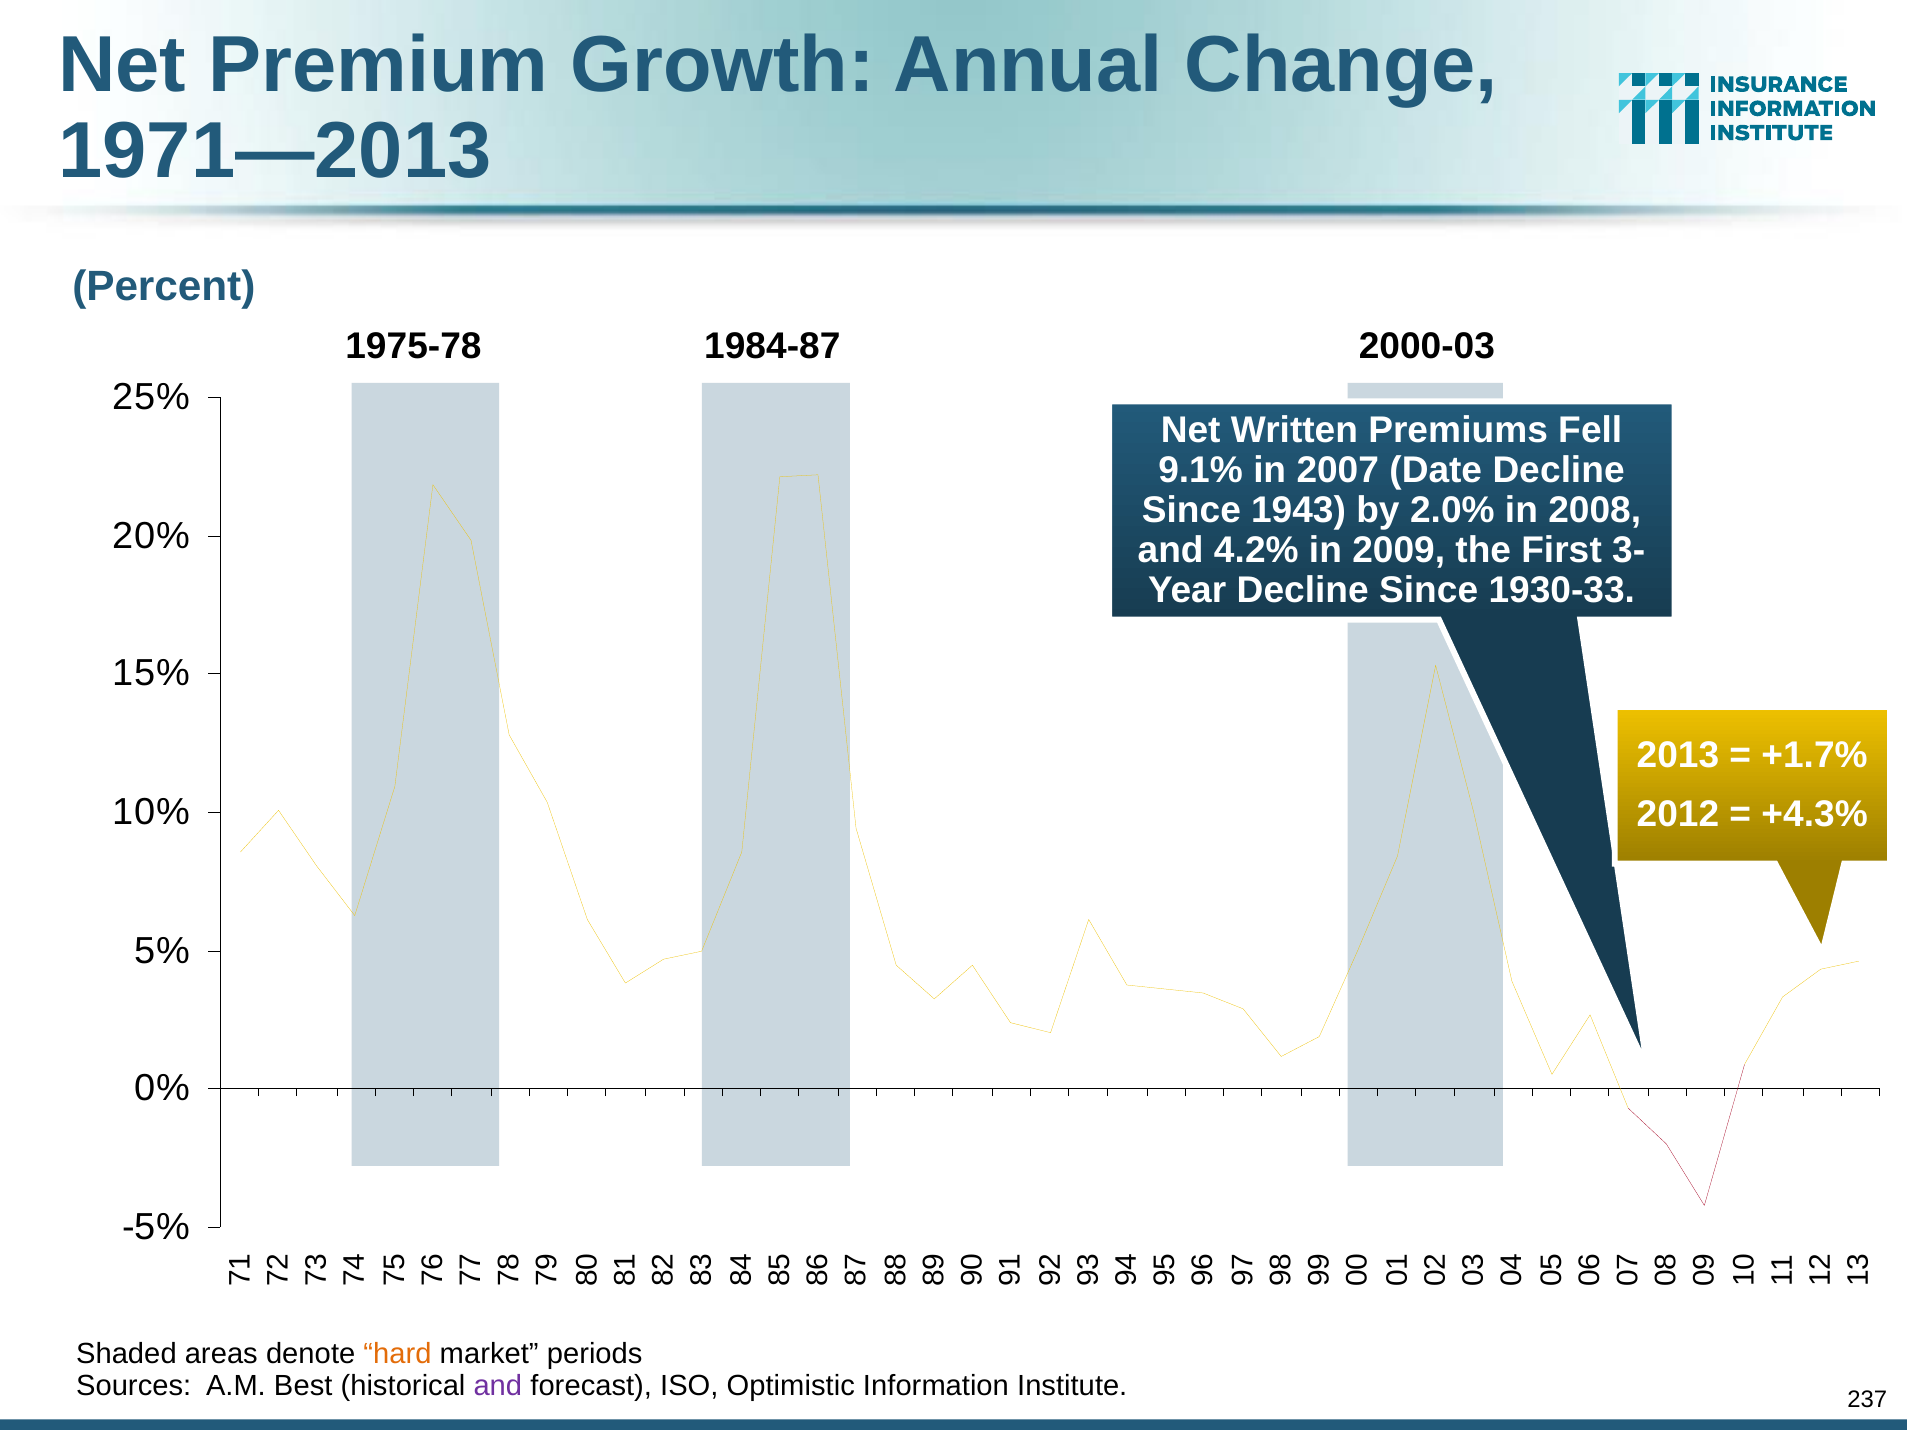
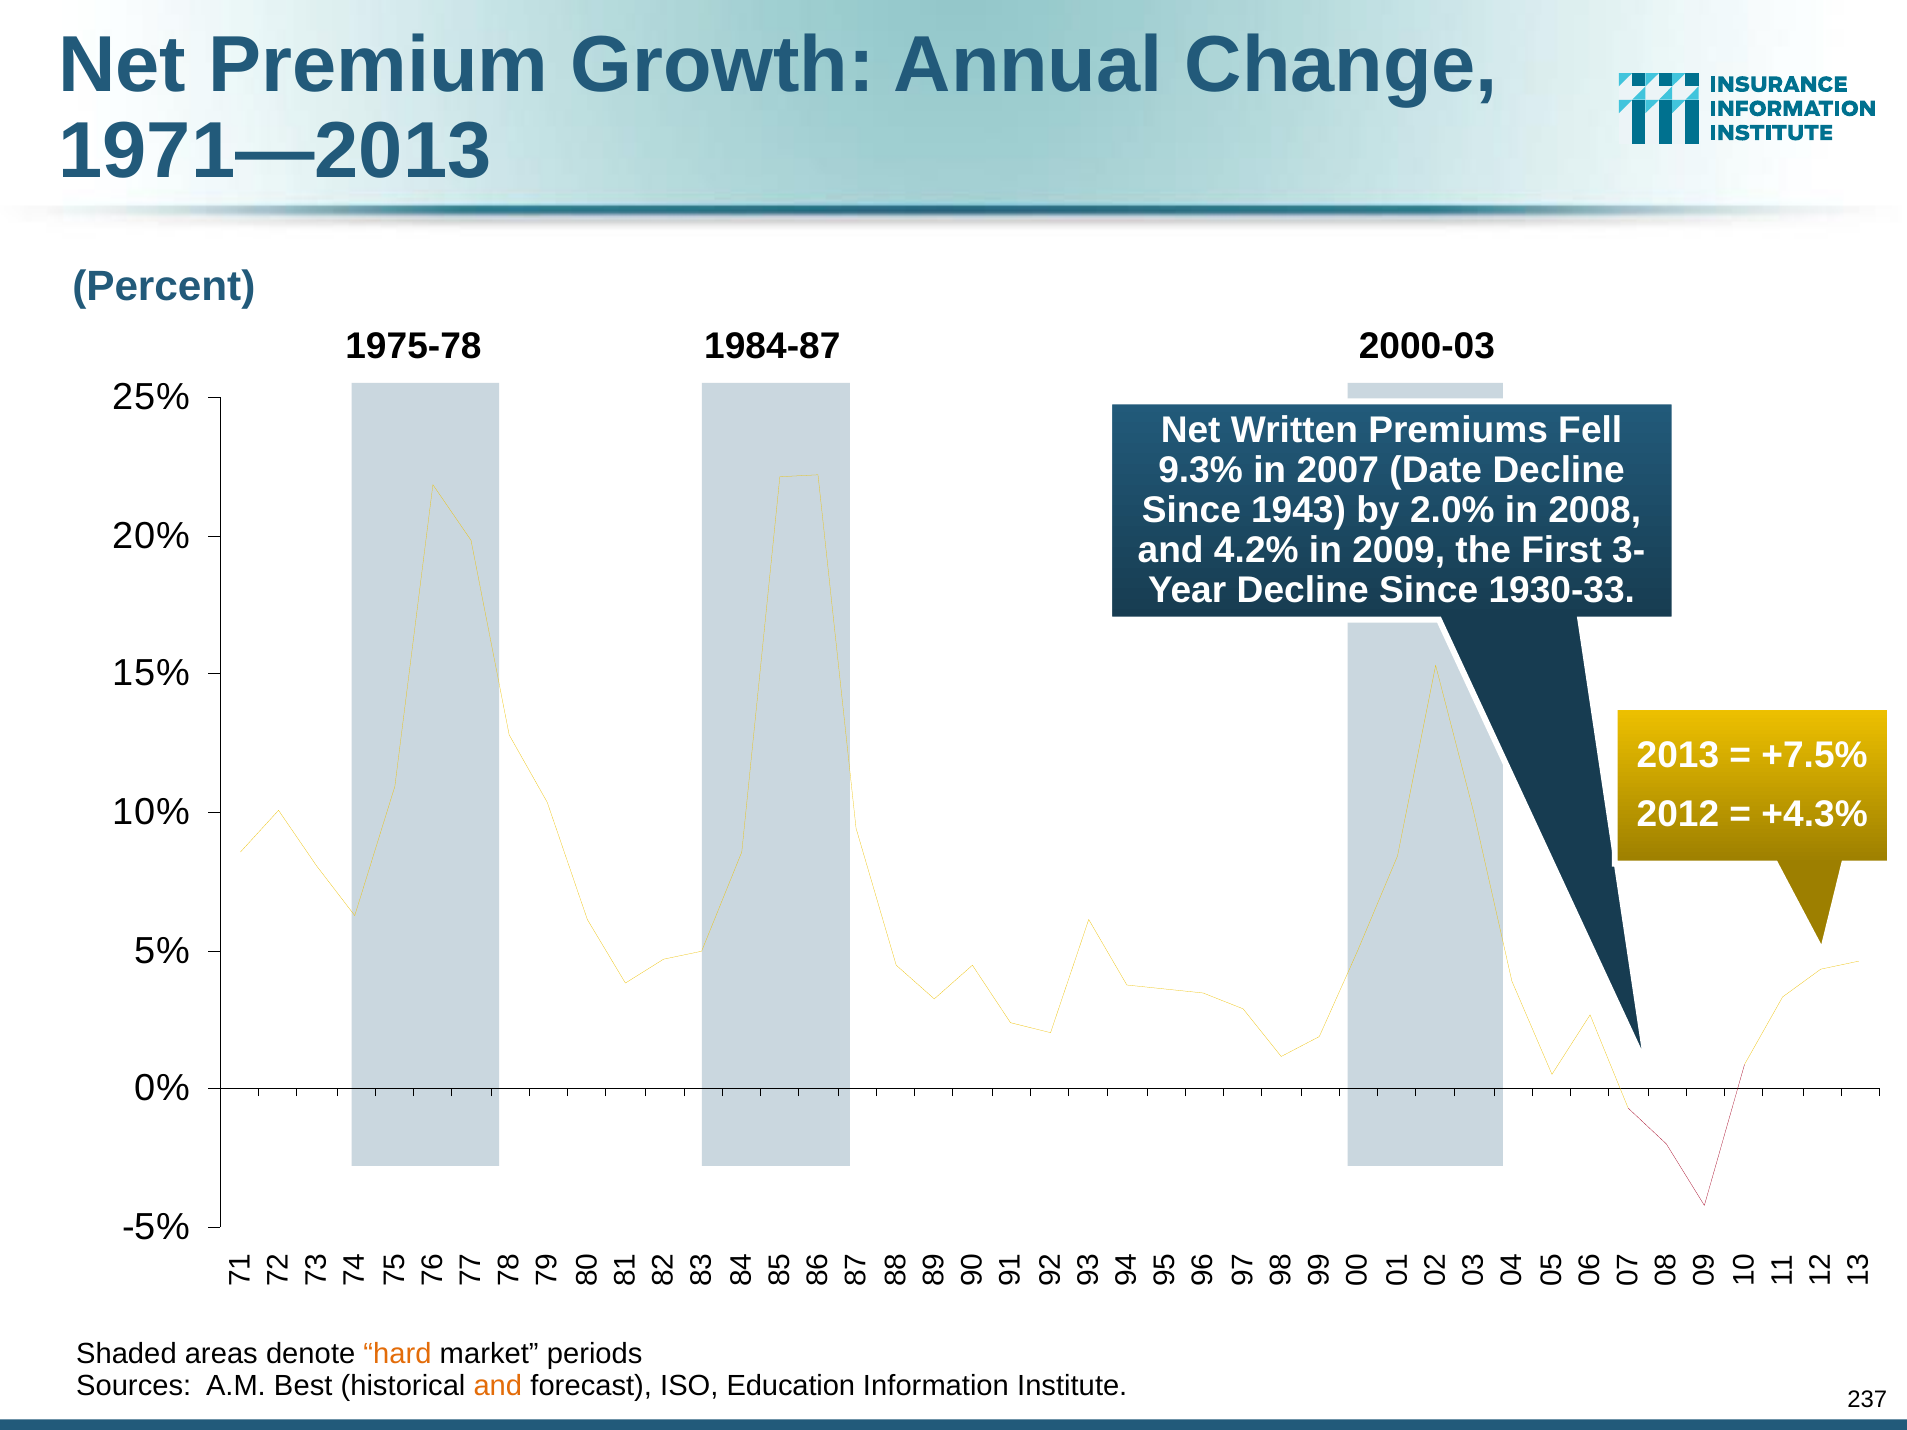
9.1%: 9.1% -> 9.3% (1201, 470)
+1.7%: +1.7% -> +7.5% (1815, 756)
and colour: purple -> orange (498, 1386)
Optimistic: Optimistic -> Education (791, 1386)
